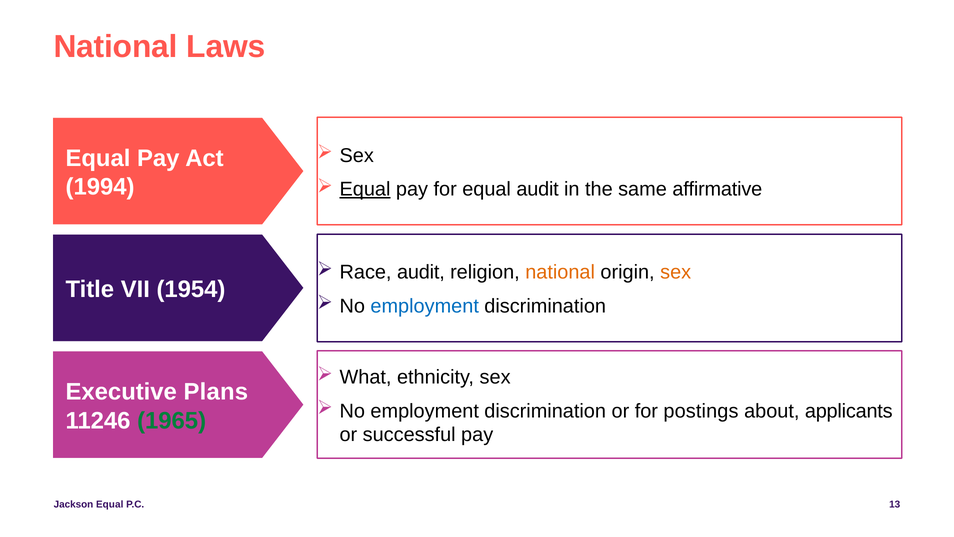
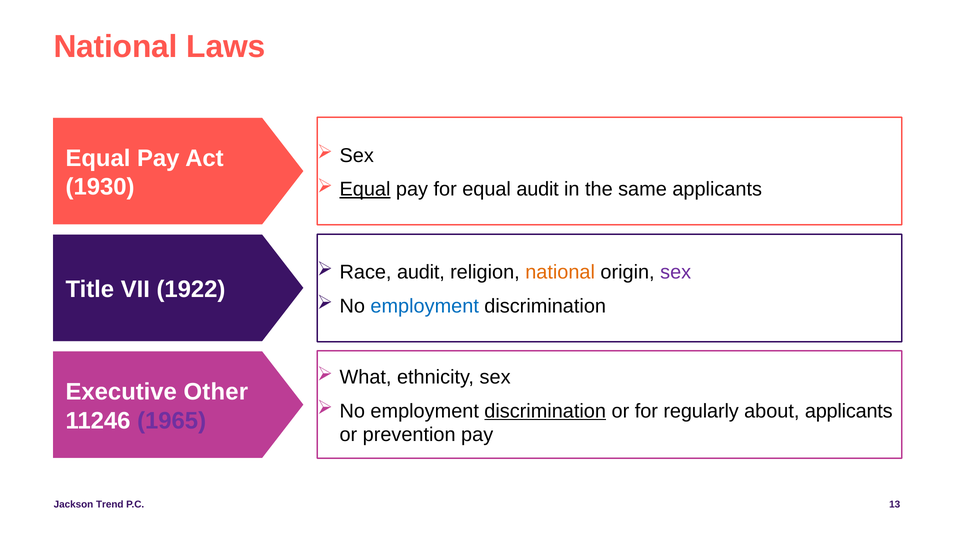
1994: 1994 -> 1930 (100, 187)
same affirmative: affirmative -> applicants (717, 189)
sex colour: orange -> purple (676, 272)
1954: 1954 -> 1922 (191, 289)
Plans: Plans -> Other (216, 392)
discrimination underline: none -> present (545, 411)
postings: postings -> regularly (701, 411)
1965 colour: green -> purple (172, 420)
successful: successful -> prevention (409, 435)
Jackson Equal: Equal -> Trend (110, 504)
